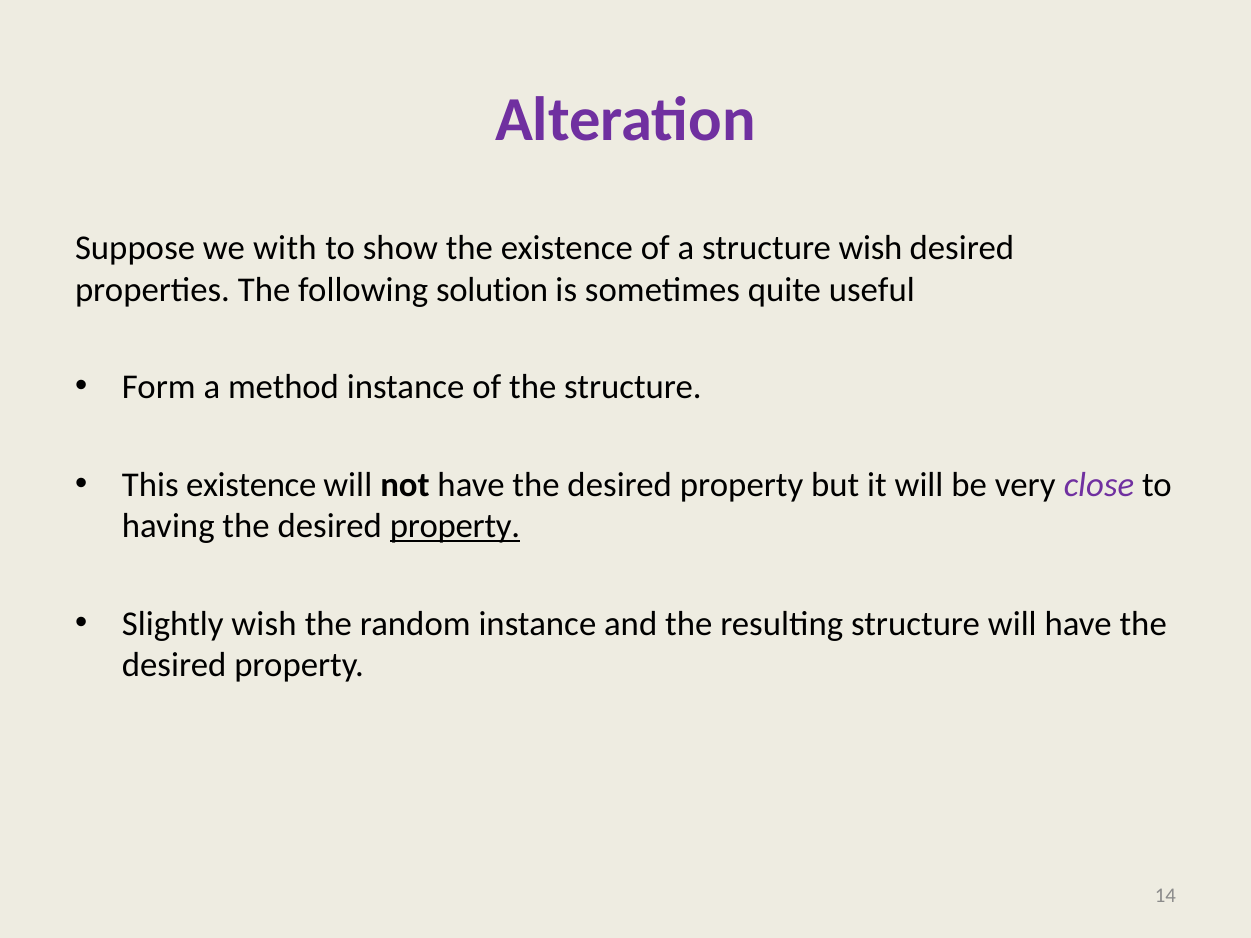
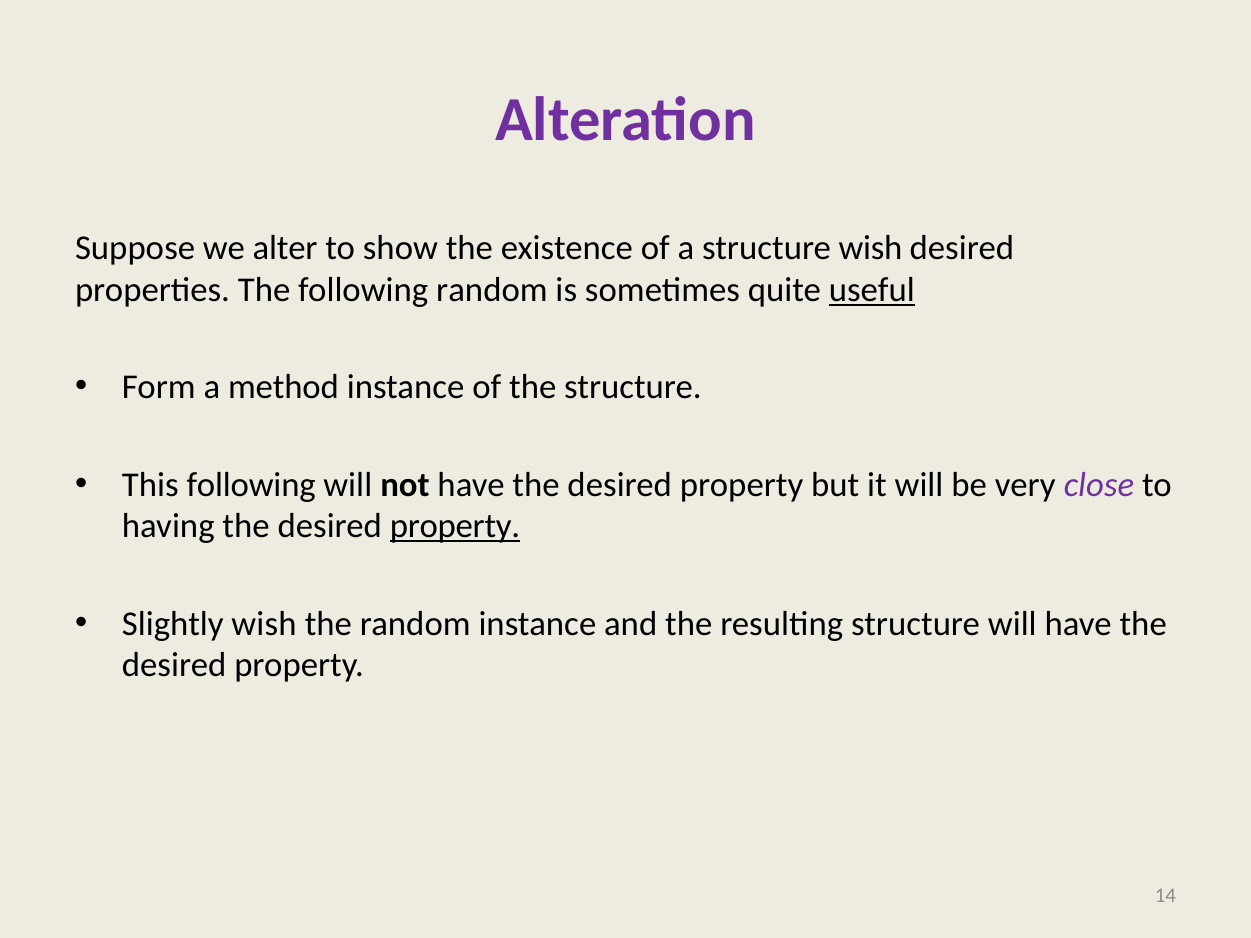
with: with -> alter (285, 248)
following solution: solution -> random (492, 290)
useful underline: none -> present (872, 290)
This existence: existence -> following (251, 485)
